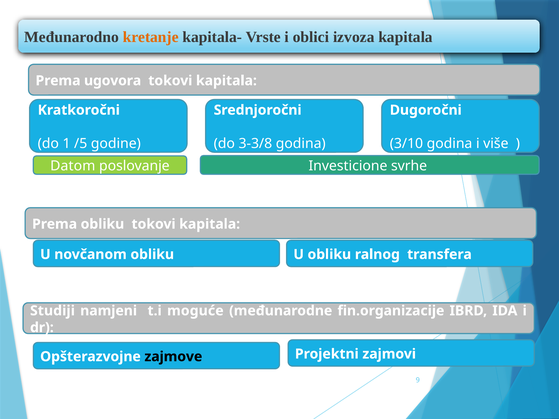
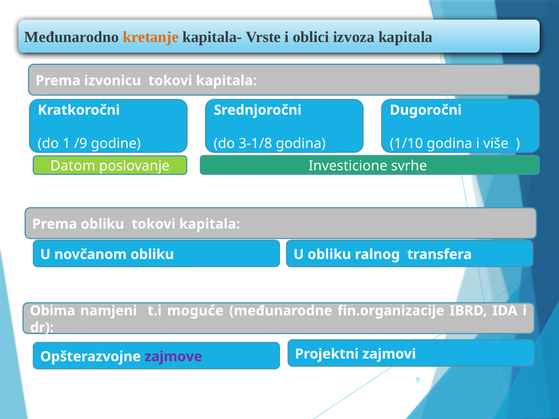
ugovora: ugovora -> izvonicu (113, 81)
/5: /5 -> /9 (81, 144)
3-3/8: 3-3/8 -> 3-1/8 (255, 144)
3/10: 3/10 -> 1/10 (406, 144)
Studiji: Studiji -> Obima (53, 311)
zajmove colour: black -> purple (173, 357)
